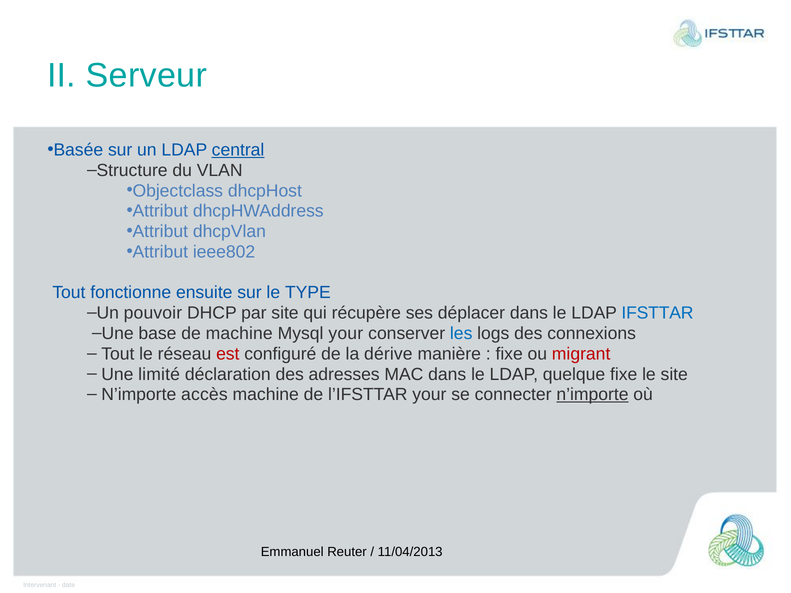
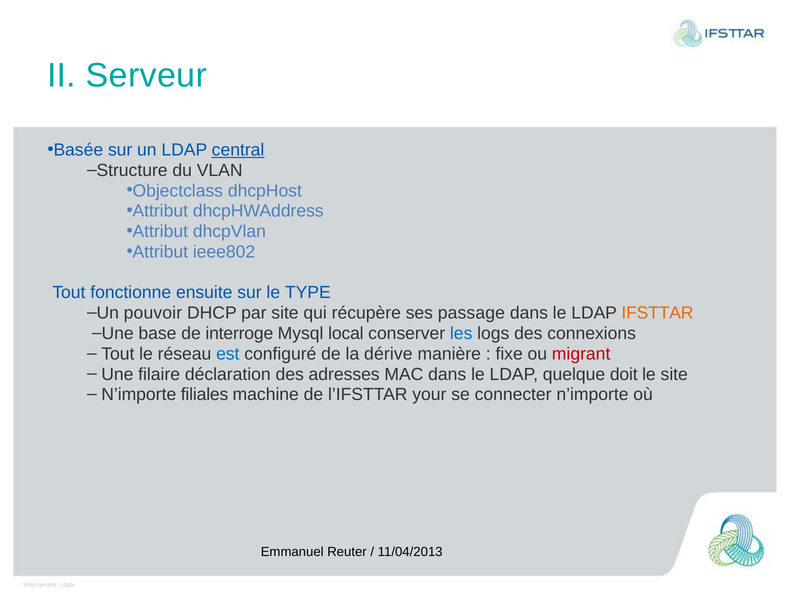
déplacer: déplacer -> passage (471, 313)
IFSTTAR colour: blue -> orange (657, 313)
de machine: machine -> interroge (239, 334)
Mysql your: your -> local (346, 334)
est colour: red -> blue (228, 354)
limité: limité -> filaire (159, 374)
quelque fixe: fixe -> doit (624, 374)
accès: accès -> filiales (205, 395)
n’importe underline: present -> none (593, 395)
